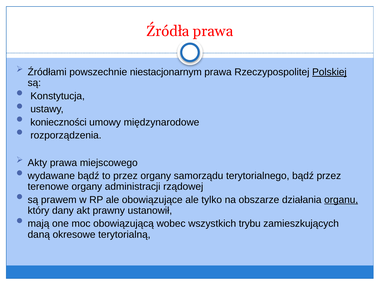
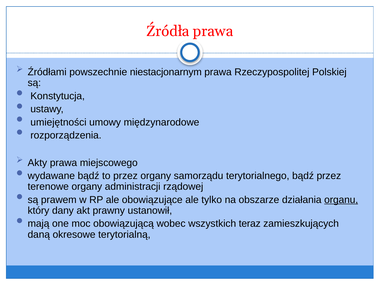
Polskiej underline: present -> none (329, 72)
konieczności: konieczności -> umiejętności (58, 122)
trybu: trybu -> teraz (250, 224)
